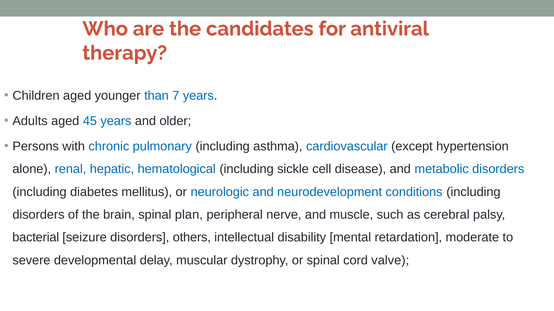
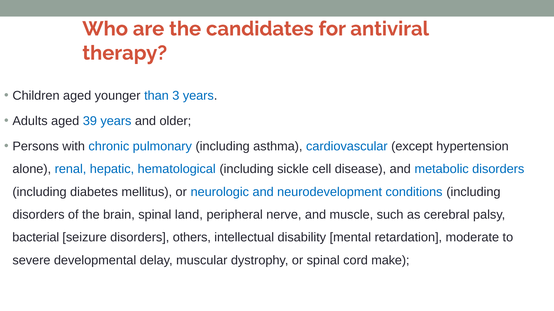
7: 7 -> 3 (176, 96)
45: 45 -> 39 (90, 121)
plan: plan -> land (189, 215)
valve: valve -> make (390, 261)
